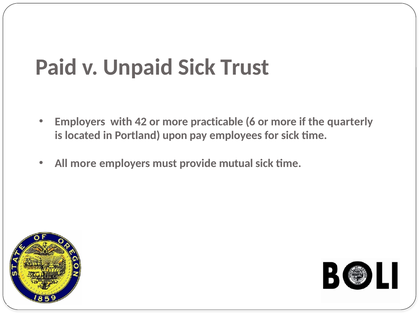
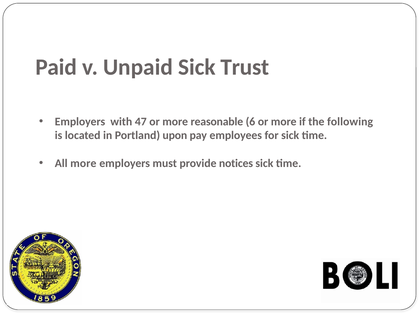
42: 42 -> 47 (141, 122)
practicable: practicable -> reasonable (217, 122)
quarterly: quarterly -> following (350, 122)
mutual: mutual -> notices (236, 164)
